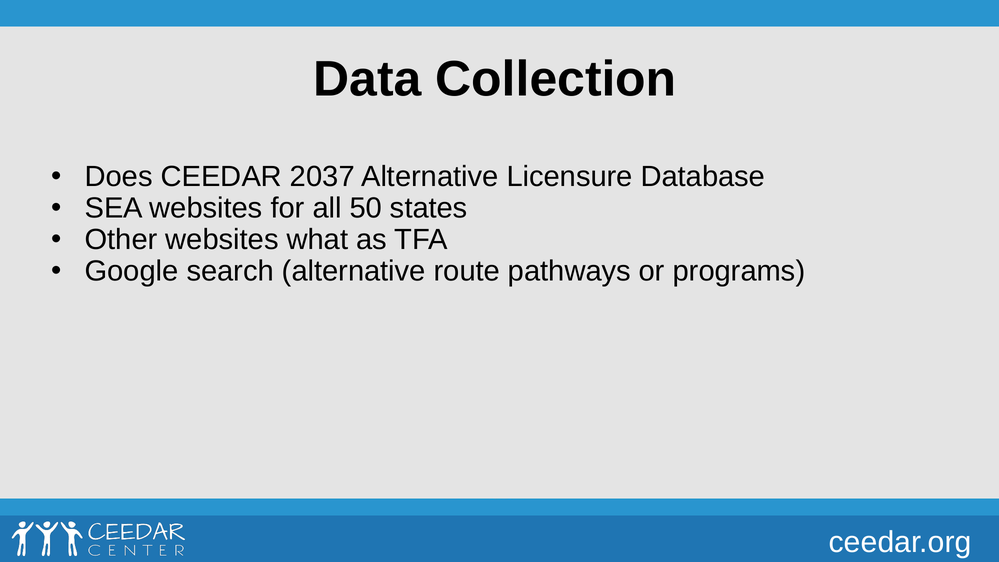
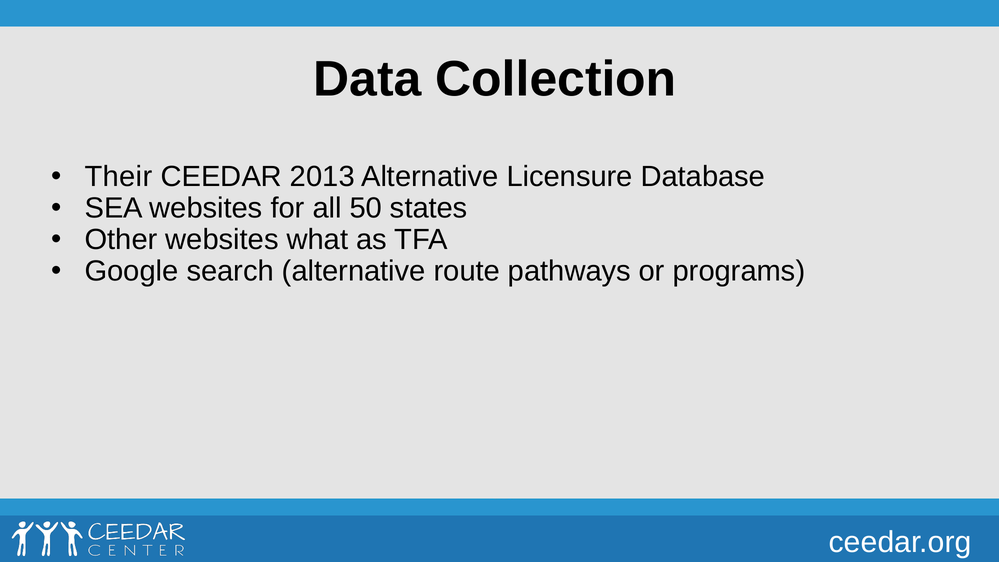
Does: Does -> Their (119, 177)
2037: 2037 -> 2013 (322, 177)
